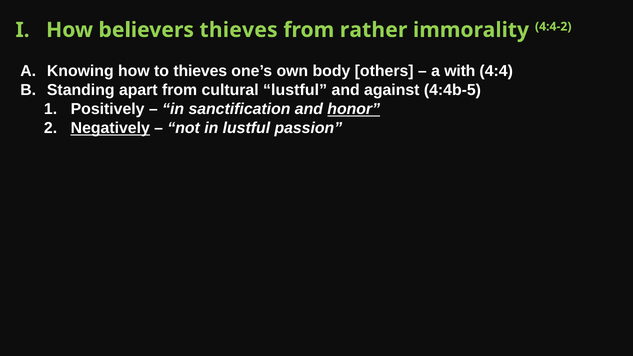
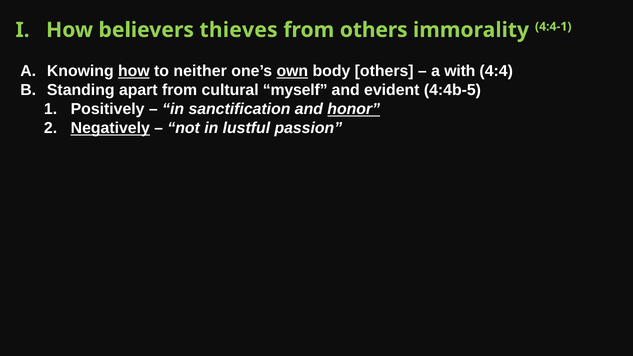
from rather: rather -> others (374, 30)
4:4-2: 4:4-2 -> 4:4-1 (553, 27)
how underline: none -> present (134, 71)
to thieves: thieves -> neither (200, 71)
own underline: none -> present (292, 71)
cultural lustful: lustful -> myself (295, 90)
against: against -> evident (392, 90)
